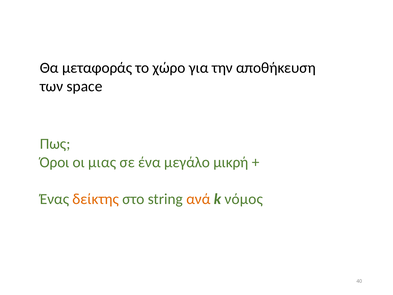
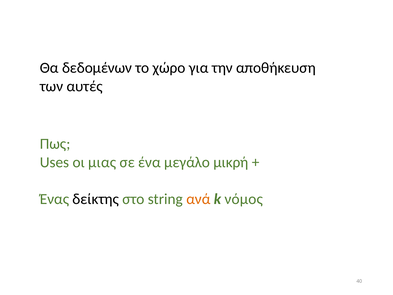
μεταφοράς: μεταφοράς -> δεδομένων (97, 68)
space: space -> αυτές (85, 86)
Όροι: Όροι -> Uses (54, 162)
δείκτης colour: orange -> black (96, 199)
